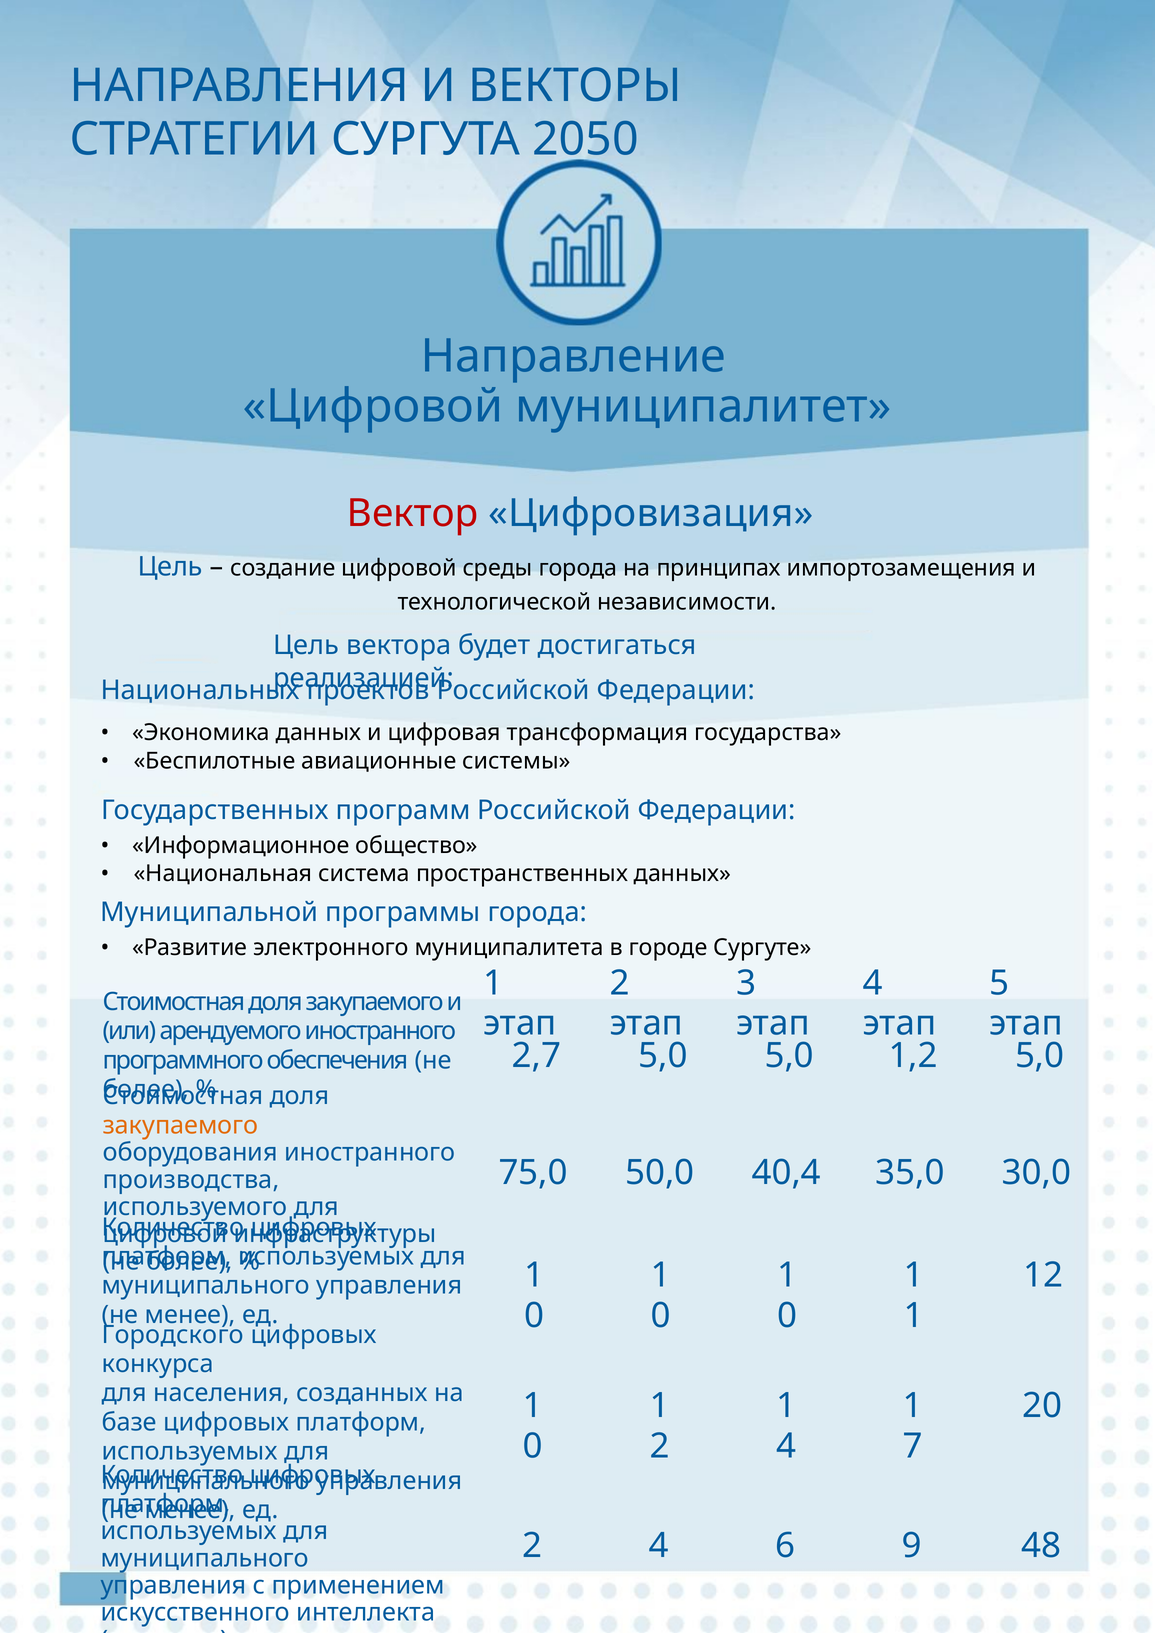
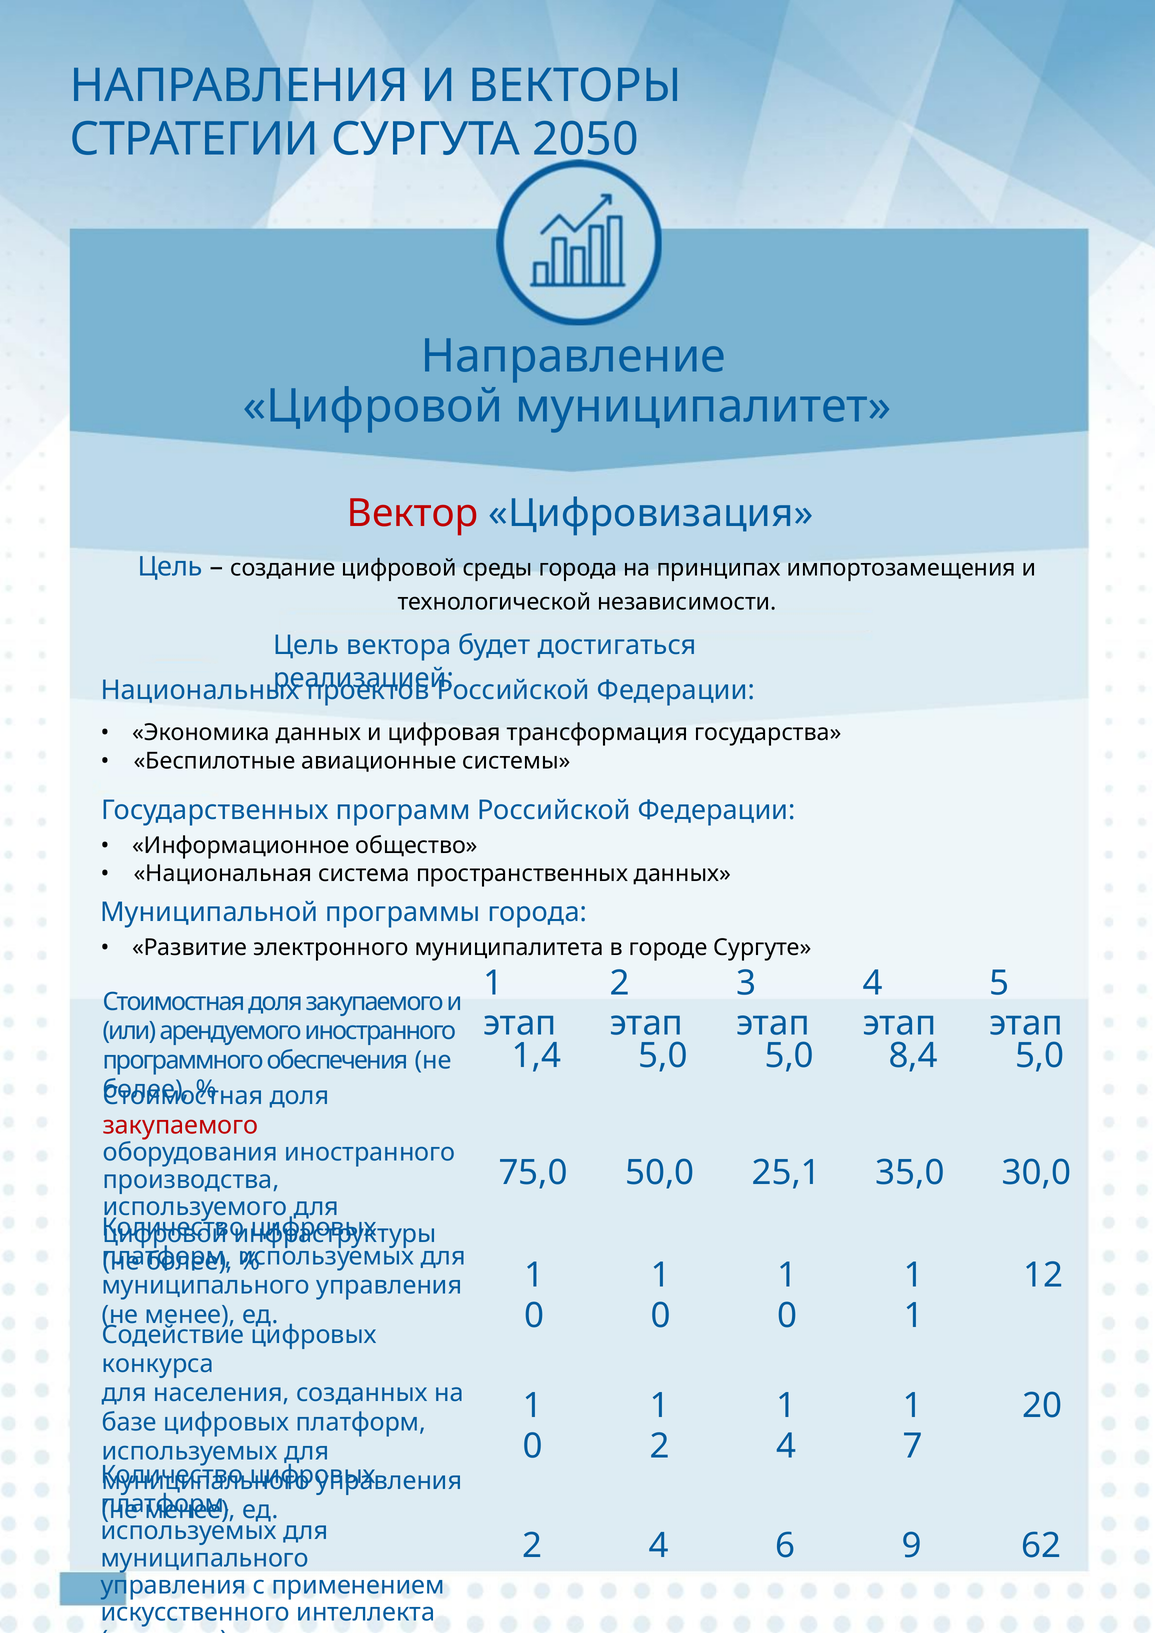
2,7: 2,7 -> 1,4 (536, 1055)
1,2: 1,2 -> 8,4 (913, 1055)
закупаемого colour: orange -> red (180, 1125)
40,4: 40,4 -> 25,1 (786, 1172)
Городского: Городского -> Содействие (173, 1334)
48: 48 -> 62 (1041, 1545)
